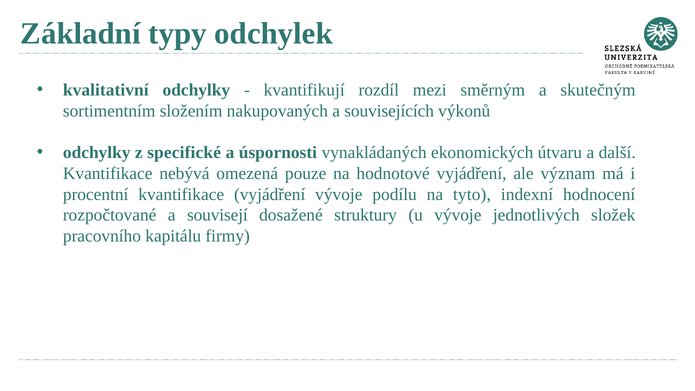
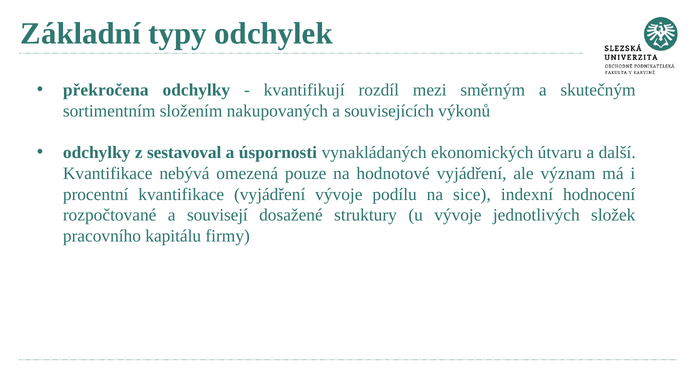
kvalitativní: kvalitativní -> překročena (106, 90)
specifické: specifické -> sestavoval (184, 153)
tyto: tyto -> sice (472, 194)
